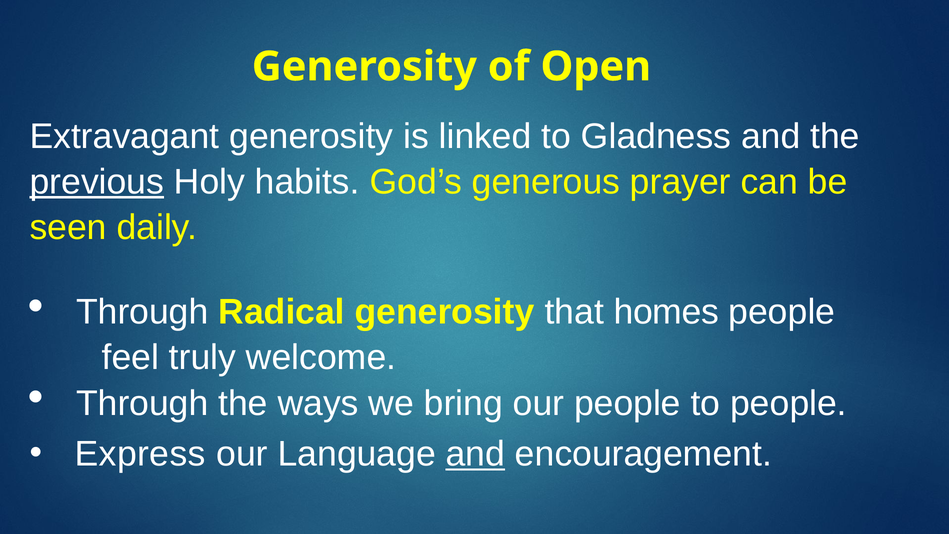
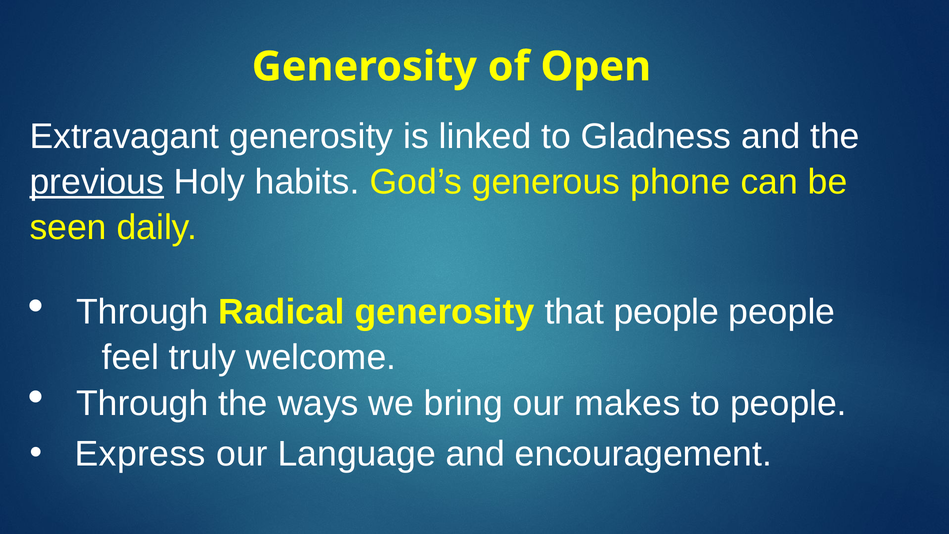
prayer: prayer -> phone (680, 182)
that homes: homes -> people (666, 312)
our people: people -> makes (627, 403)
and underline: present -> none (475, 454)
